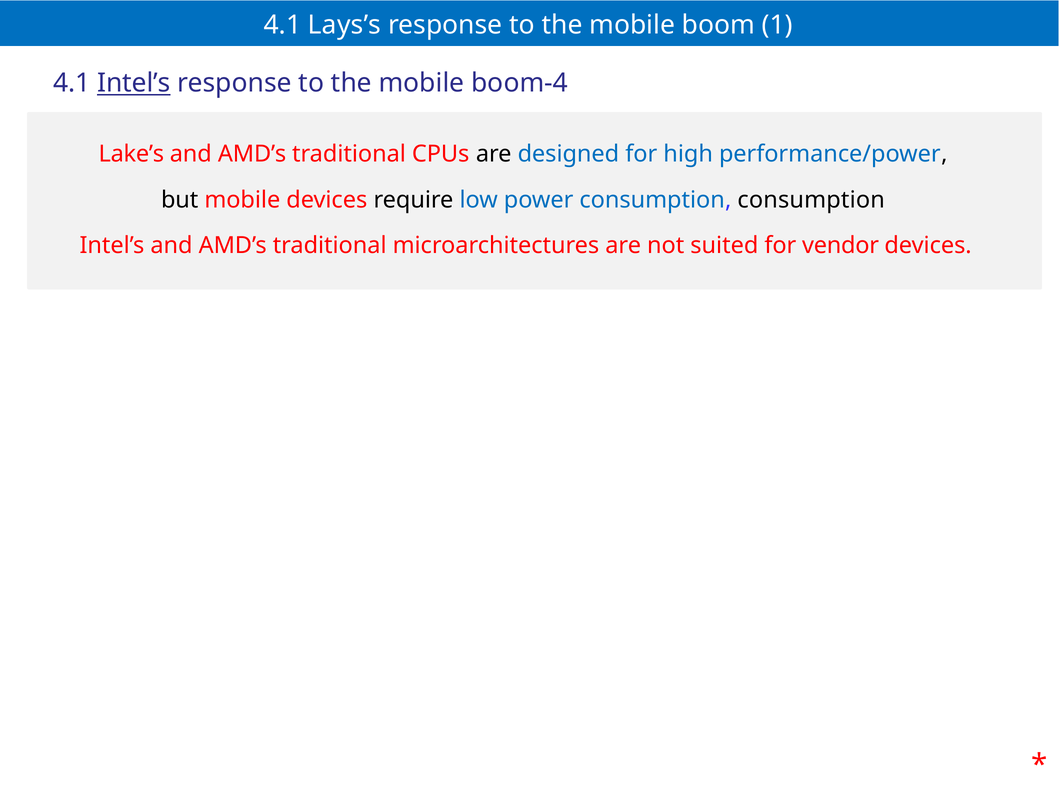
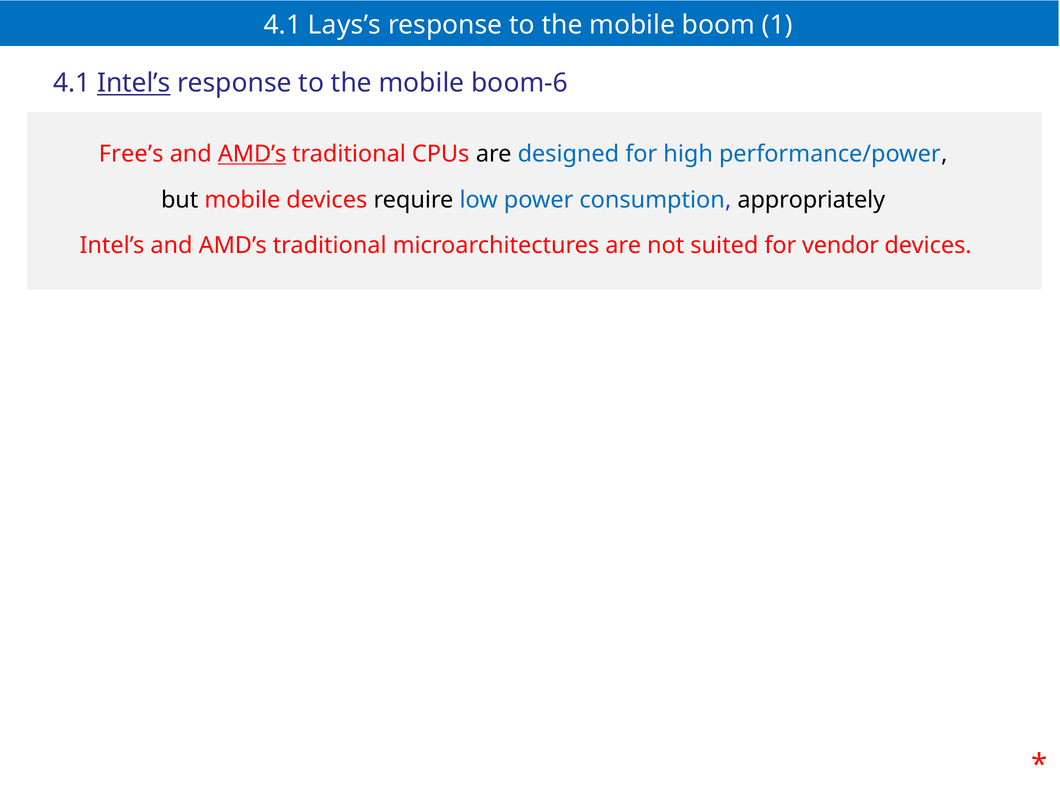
boom-4: boom-4 -> boom-6 (520, 83)
Lake’s: Lake’s -> Free’s (131, 154)
AMD’s underline: none -> present (252, 154)
consumption consumption: consumption -> appropriately (811, 200)
